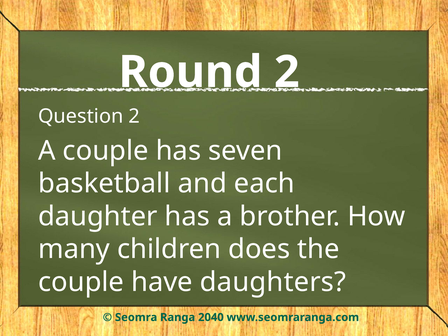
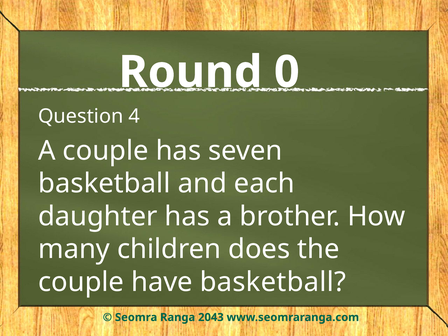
Round 2: 2 -> 0 (287, 72)
Question 2: 2 -> 4 (134, 116)
have daughters: daughters -> basketball (273, 282)
2040: 2040 -> 2043 (211, 317)
